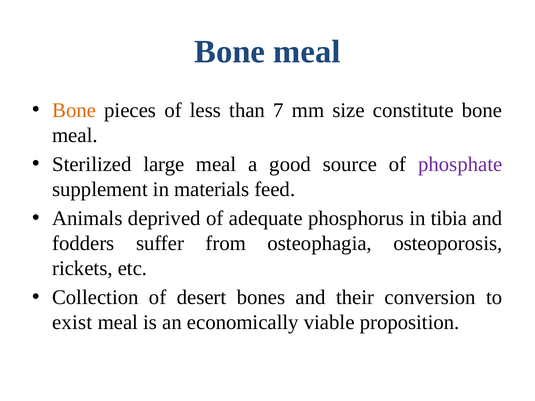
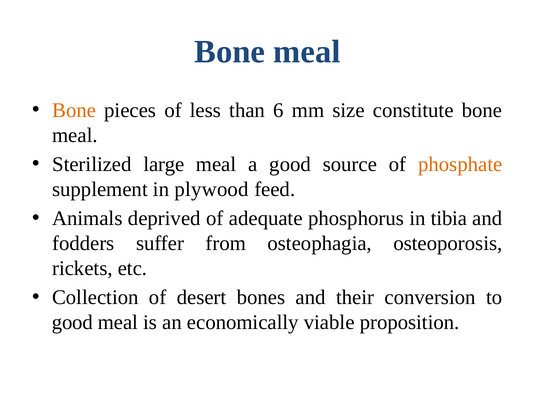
7: 7 -> 6 (278, 110)
phosphate colour: purple -> orange (460, 164)
materials: materials -> plywood (212, 189)
exist: exist -> good (72, 323)
